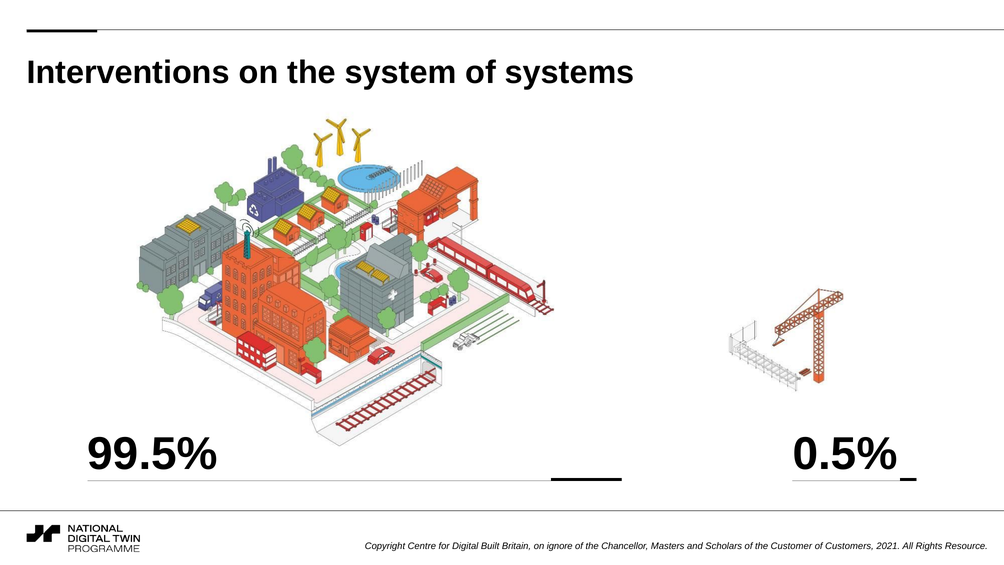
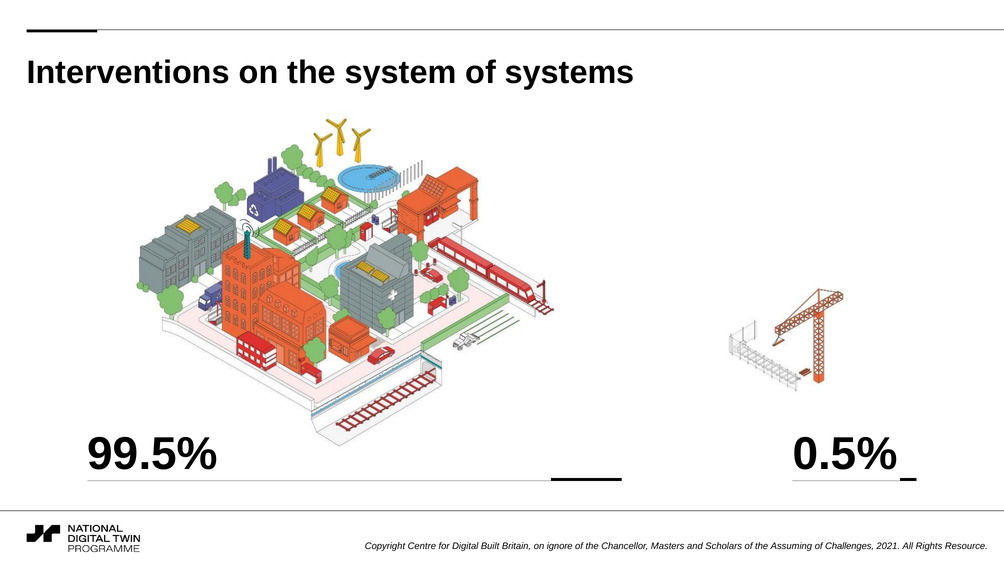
Customer: Customer -> Assuming (791, 546)
Customers: Customers -> Challenges (850, 546)
